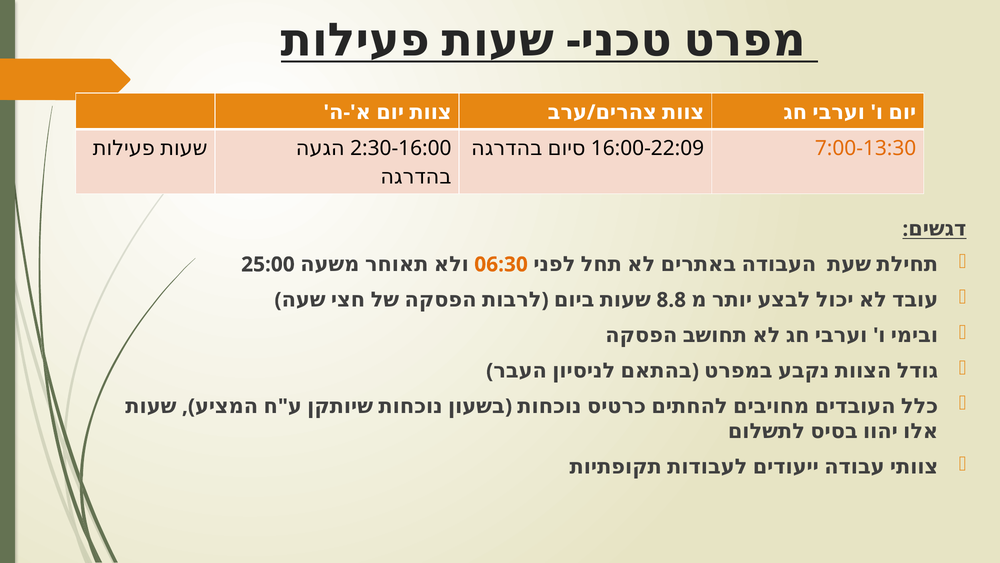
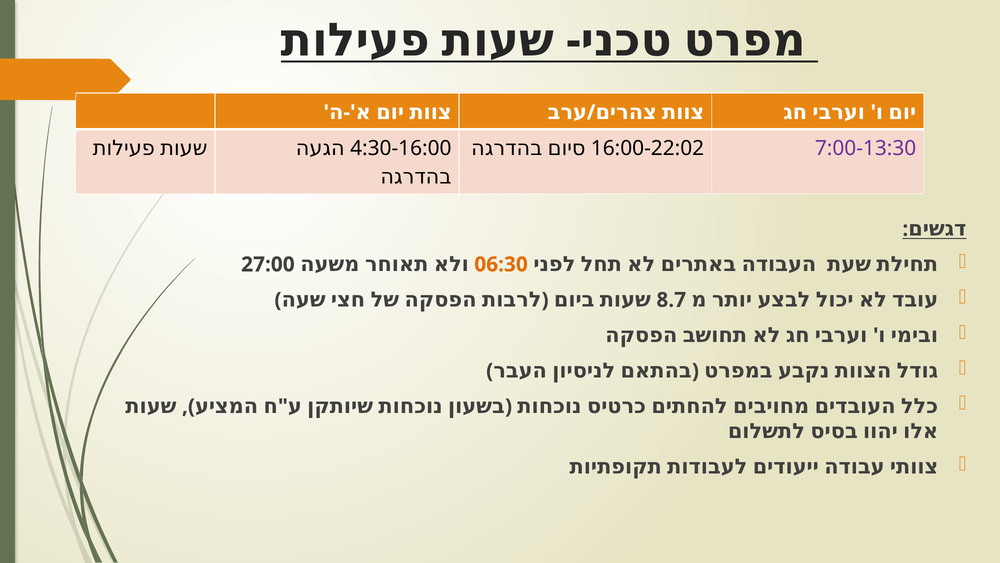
2:30-16:00: 2:30-16:00 -> 4:30-16:00 (401, 148)
7:00-13:30 colour: orange -> purple (866, 148)
16:00-22:09: 16:00-22:09 -> 16:00-22:02 (648, 148)
25:00: 25:00 -> 27:00 (268, 264)
8.8: 8.8 -> 8.7 (671, 300)
